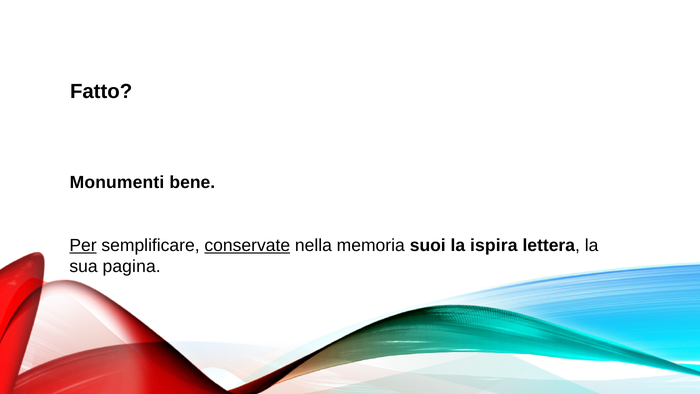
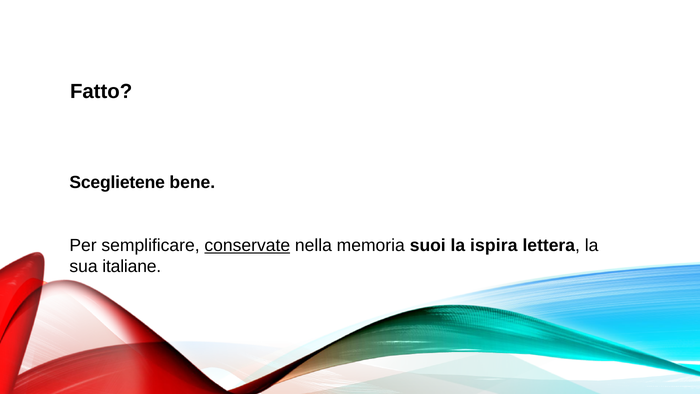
Monumenti: Monumenti -> Sceglietene (117, 182)
Per underline: present -> none (83, 245)
pagina: pagina -> italiane (132, 266)
